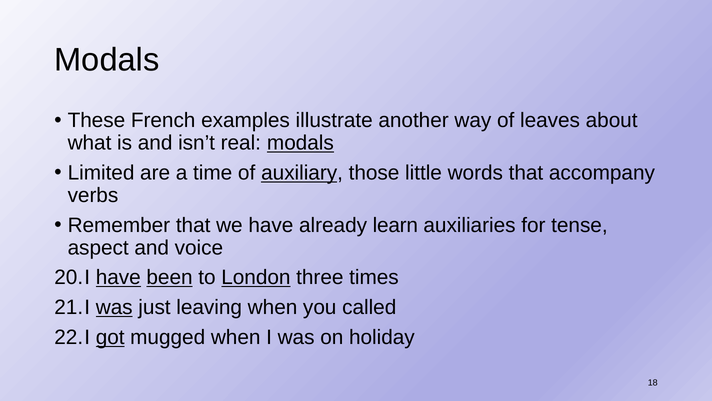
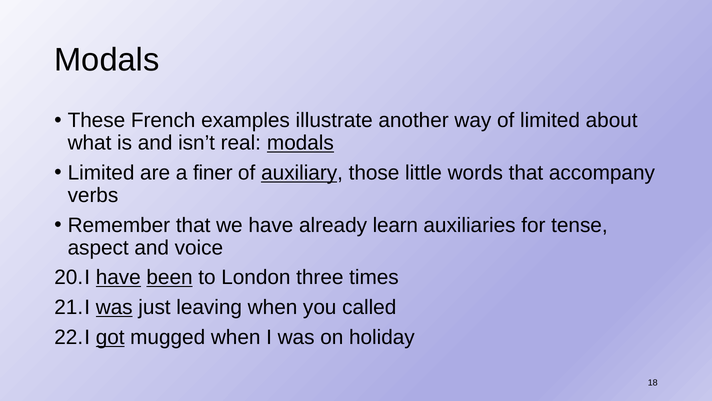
of leaves: leaves -> limited (550, 120)
time: time -> finer (213, 173)
London underline: present -> none (256, 277)
